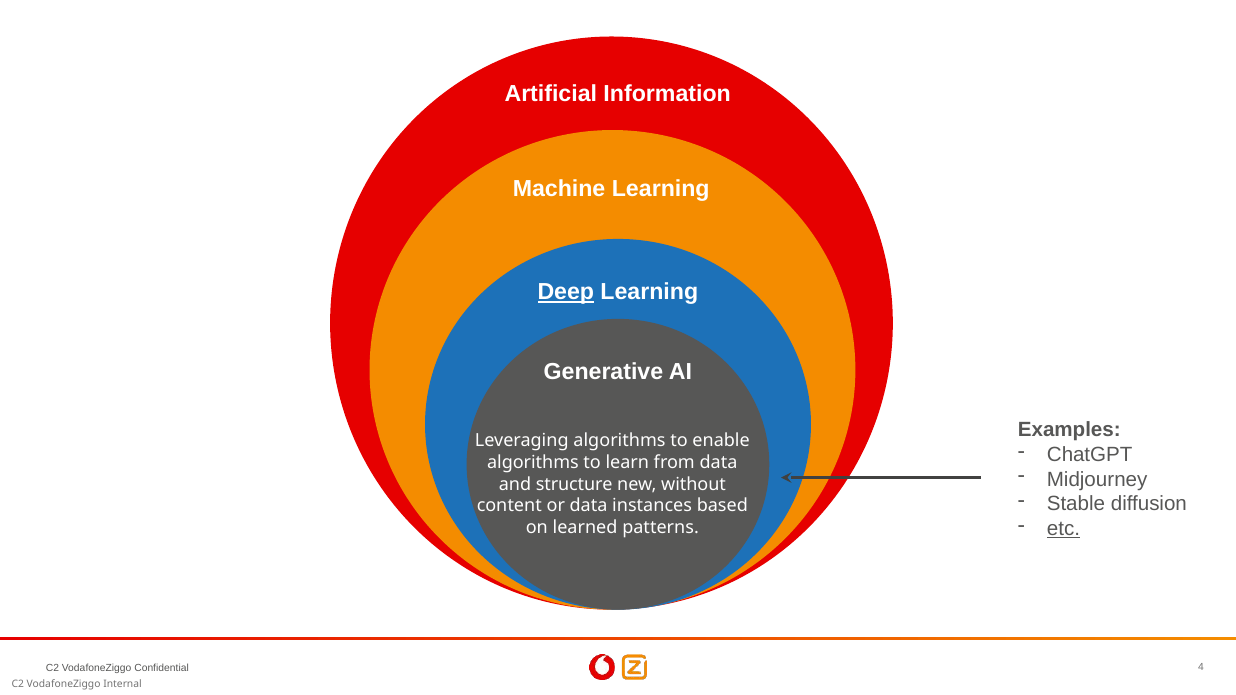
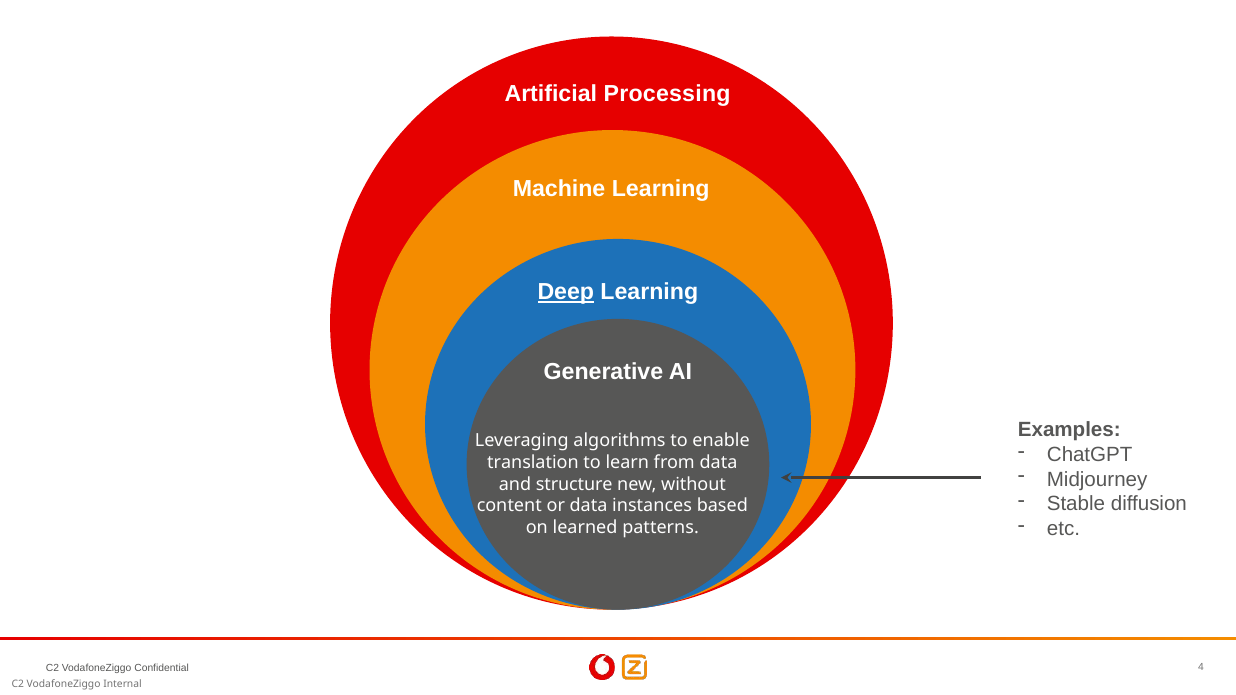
Information: Information -> Processing (667, 94)
algorithms: algorithms -> translation (533, 463)
etc underline: present -> none (1063, 529)
